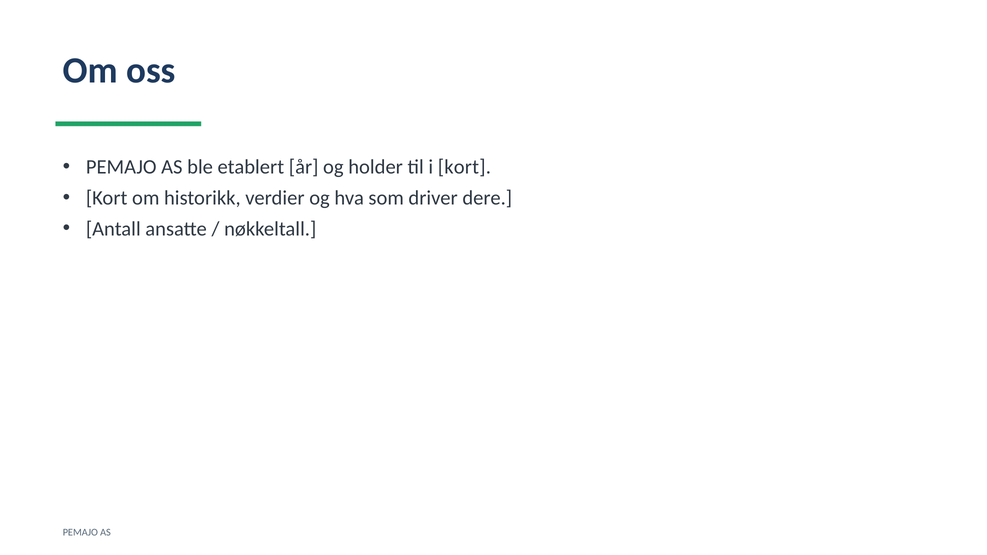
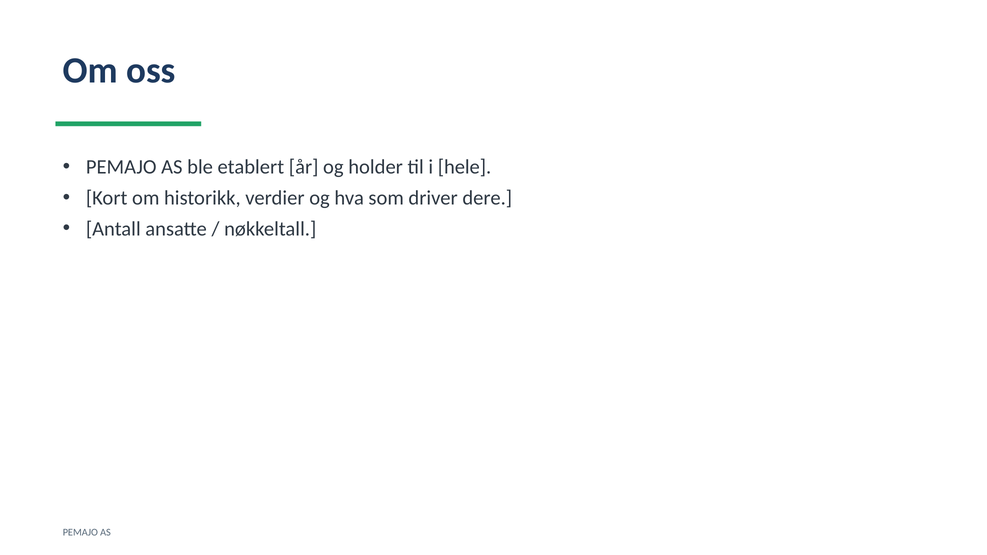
i kort: kort -> hele (464, 167)
